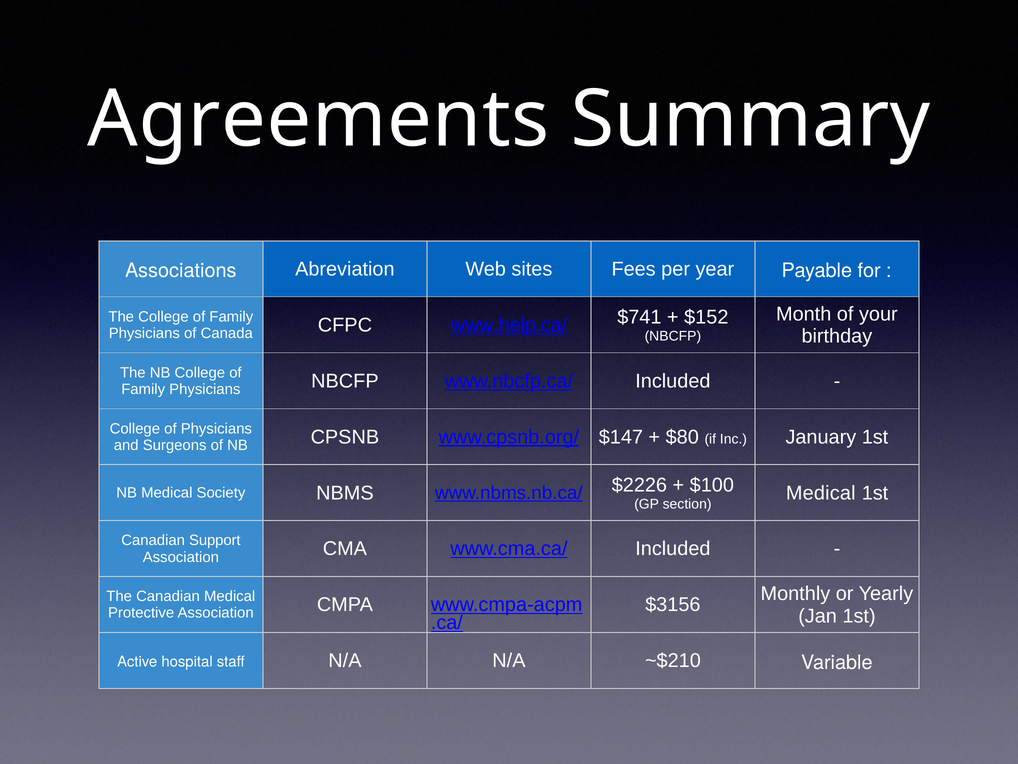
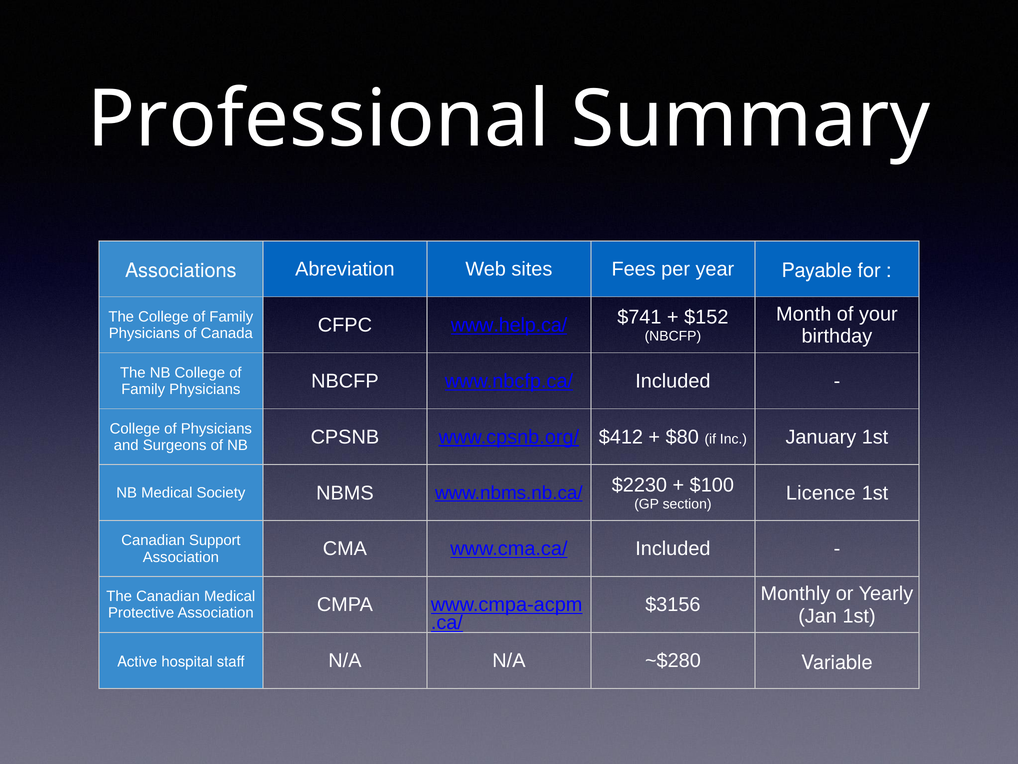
Agreements: Agreements -> Professional (318, 119)
$147: $147 -> $412 (621, 437)
Medical: Medical -> Licence (821, 493)
$2226: $2226 -> $2230 (639, 485)
~$210: ~$210 -> ~$280 (673, 660)
